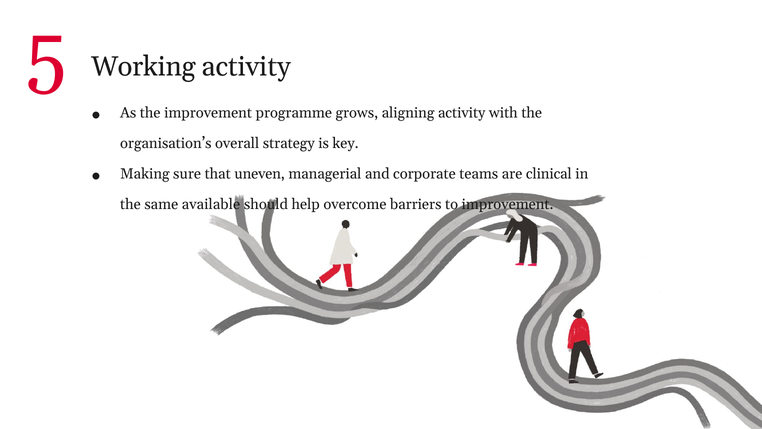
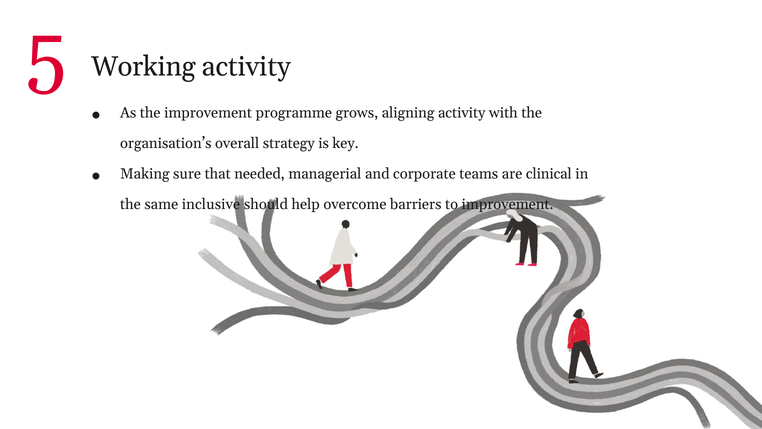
uneven: uneven -> needed (260, 174)
available: available -> inclusive (211, 204)
